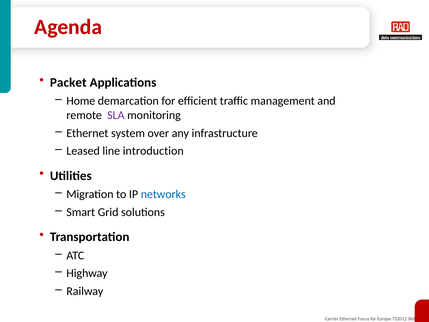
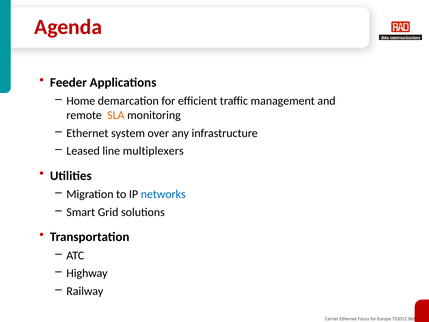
Packet: Packet -> Feeder (68, 82)
SLA colour: purple -> orange (116, 115)
introduction: introduction -> multiplexers (153, 151)
